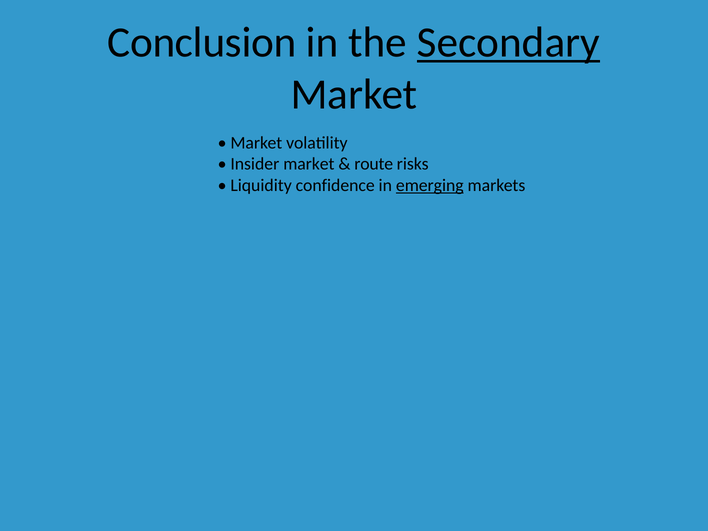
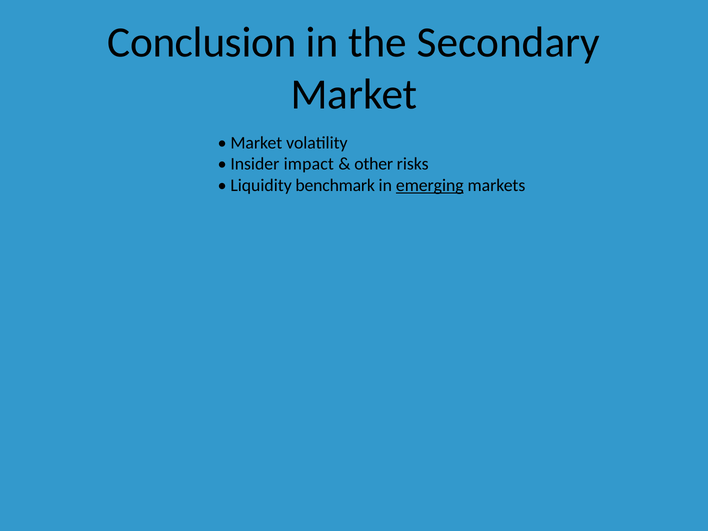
Secondary underline: present -> none (508, 43)
Insider market: market -> impact (309, 164)
route: route -> other (374, 164)
confidence: confidence -> benchmark (335, 185)
